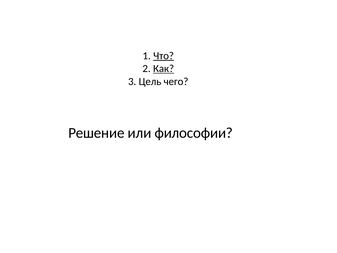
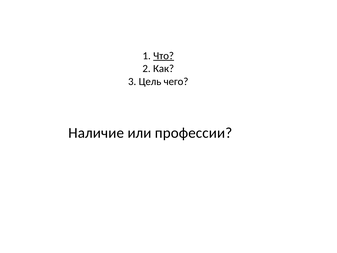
Как underline: present -> none (164, 69)
Решение: Решение -> Наличие (96, 133)
философии: философии -> профессии (194, 133)
